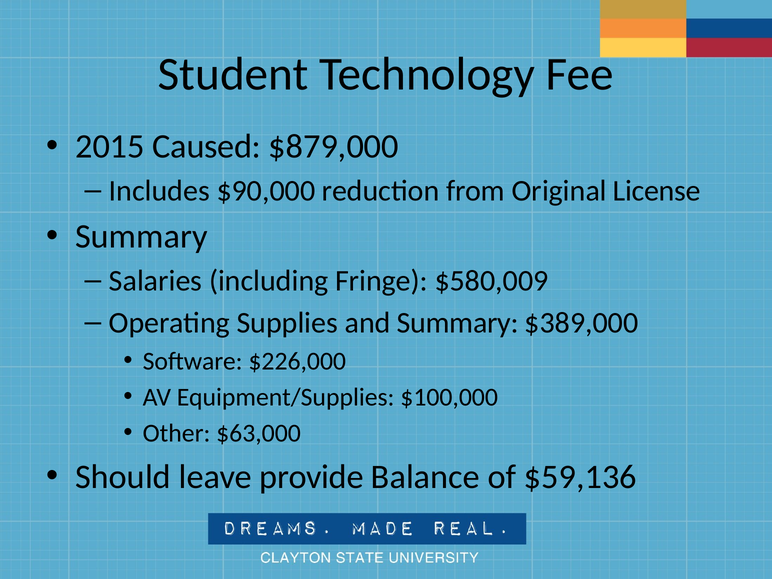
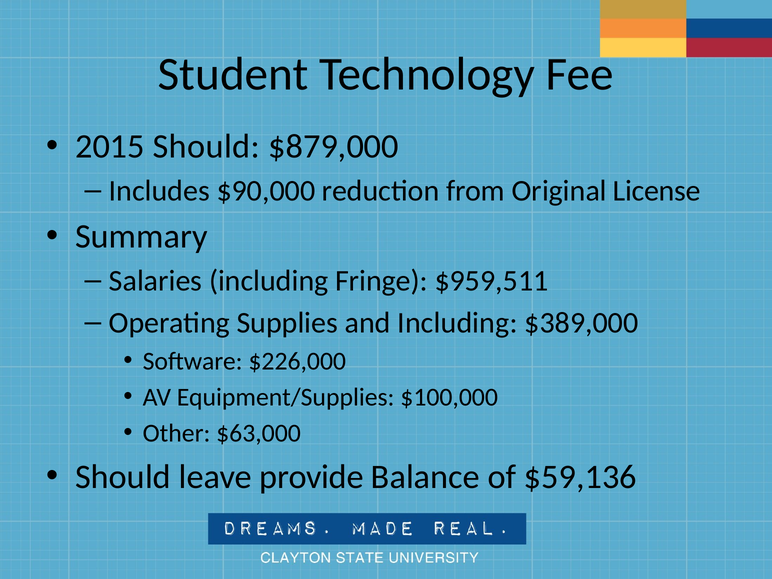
2015 Caused: Caused -> Should (206, 146)
$580,009: $580,009 -> $959,511 (492, 281)
and Summary: Summary -> Including (457, 323)
